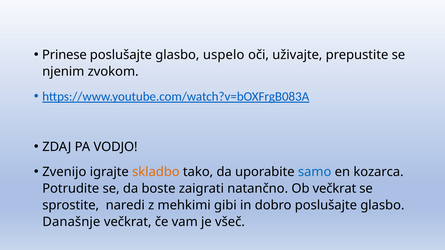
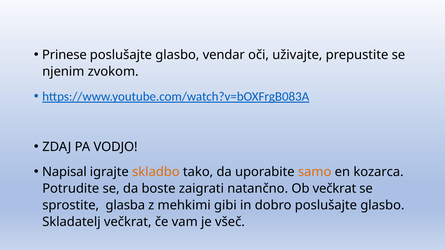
uspelo: uspelo -> vendar (224, 55)
Zvenijo: Zvenijo -> Napisal (64, 172)
samo colour: blue -> orange (315, 172)
naredi: naredi -> glasba (125, 205)
Današnje: Današnje -> Skladatelj (71, 222)
